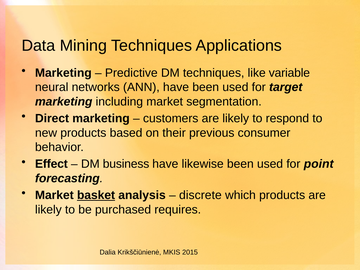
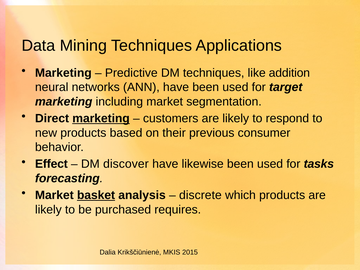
variable: variable -> addition (289, 73)
marketing underline: none -> present (101, 118)
business: business -> discover (126, 164)
point: point -> tasks (319, 164)
